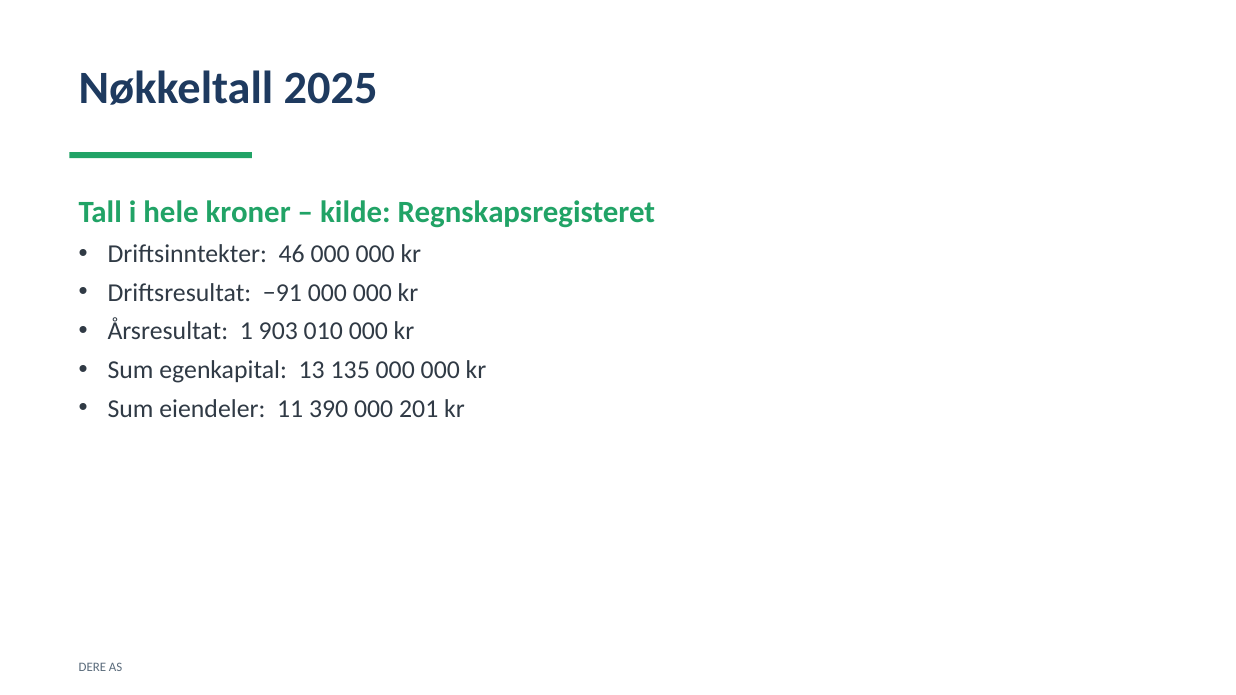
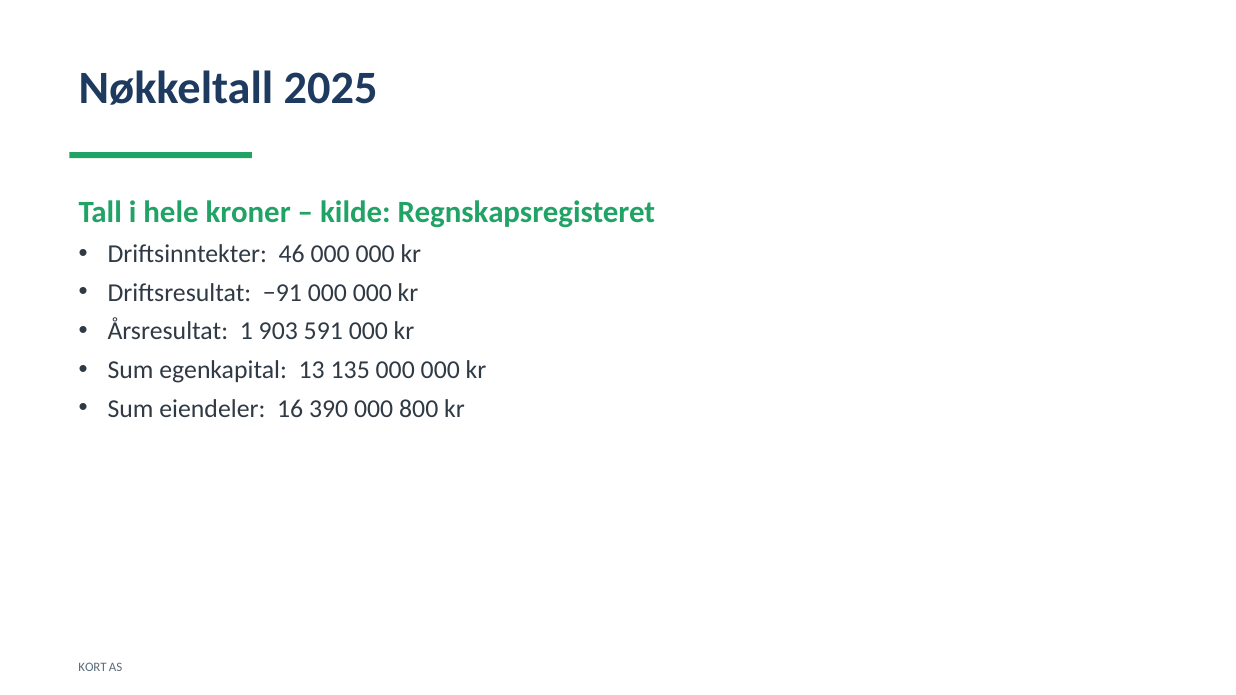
010: 010 -> 591 (323, 331)
11: 11 -> 16 (290, 409)
201: 201 -> 800 (419, 409)
DERE: DERE -> KORT (92, 667)
